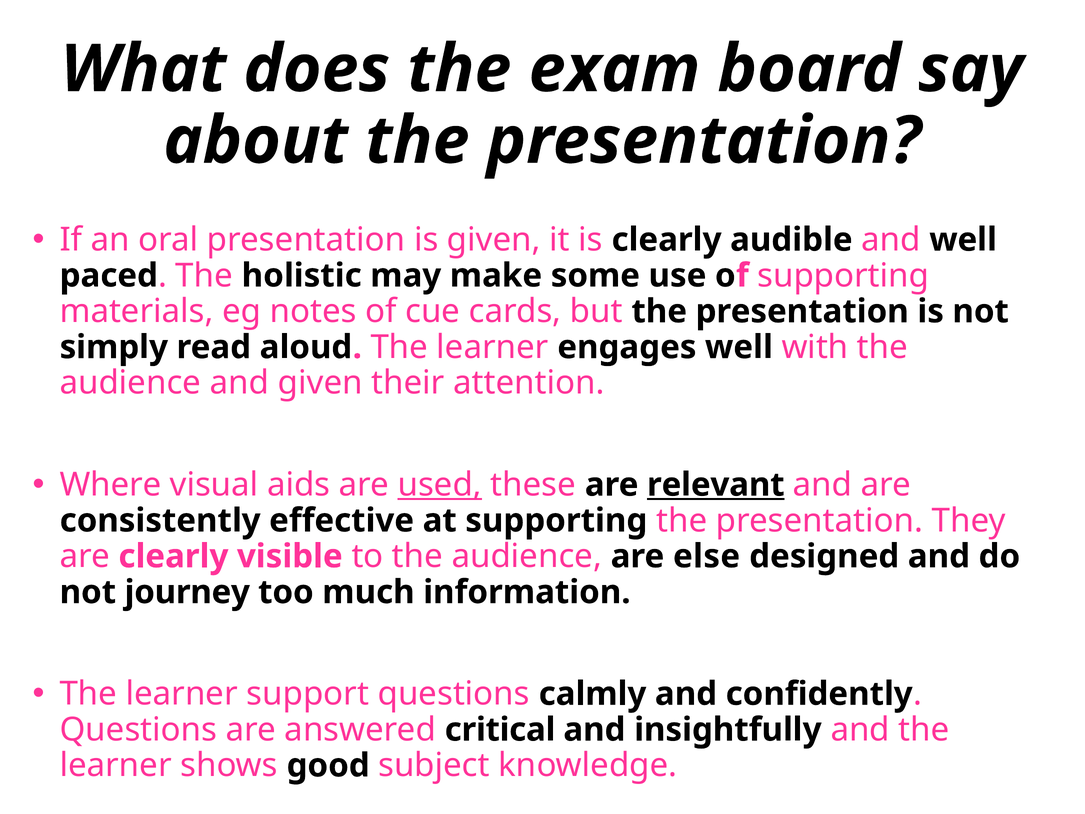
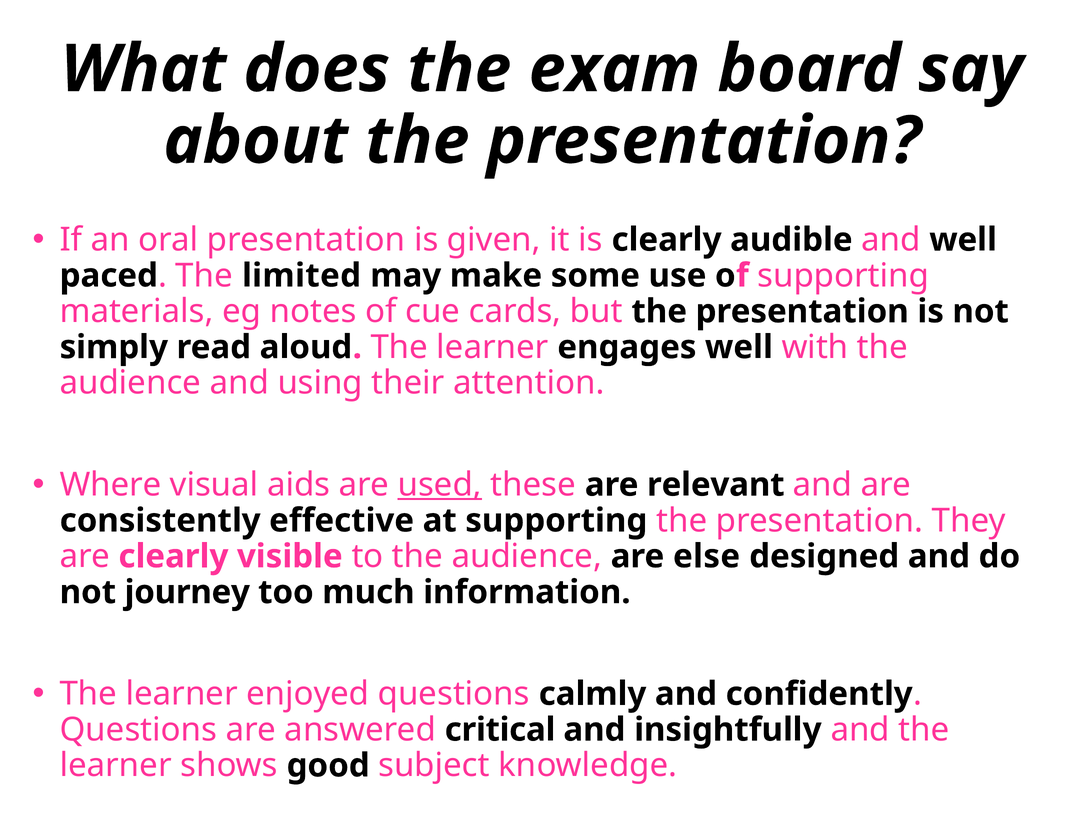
holistic: holistic -> limited (302, 276)
and given: given -> using (320, 383)
relevant underline: present -> none (716, 485)
support: support -> enjoyed (308, 694)
